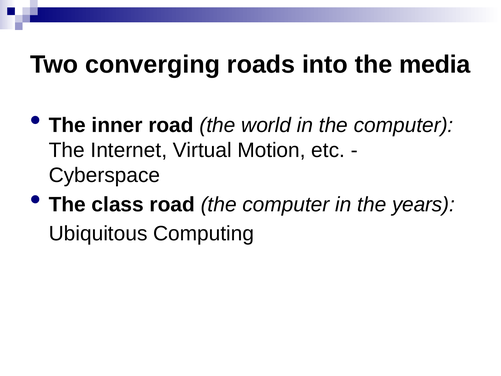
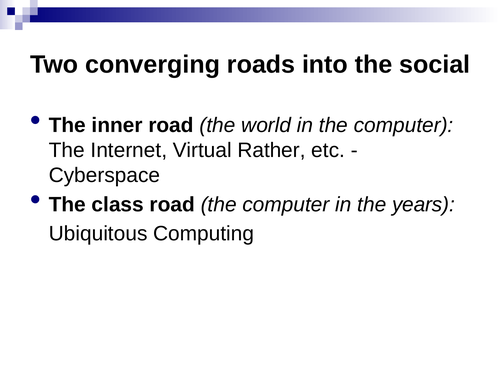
media: media -> social (435, 64)
Motion: Motion -> Rather (272, 150)
